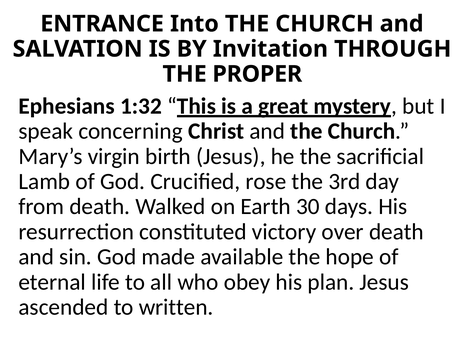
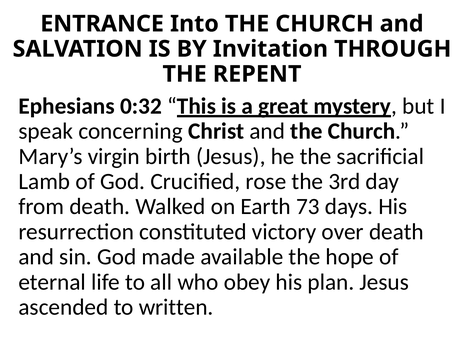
PROPER: PROPER -> REPENT (257, 74)
1:32: 1:32 -> 0:32 (141, 106)
30: 30 -> 73 (308, 207)
